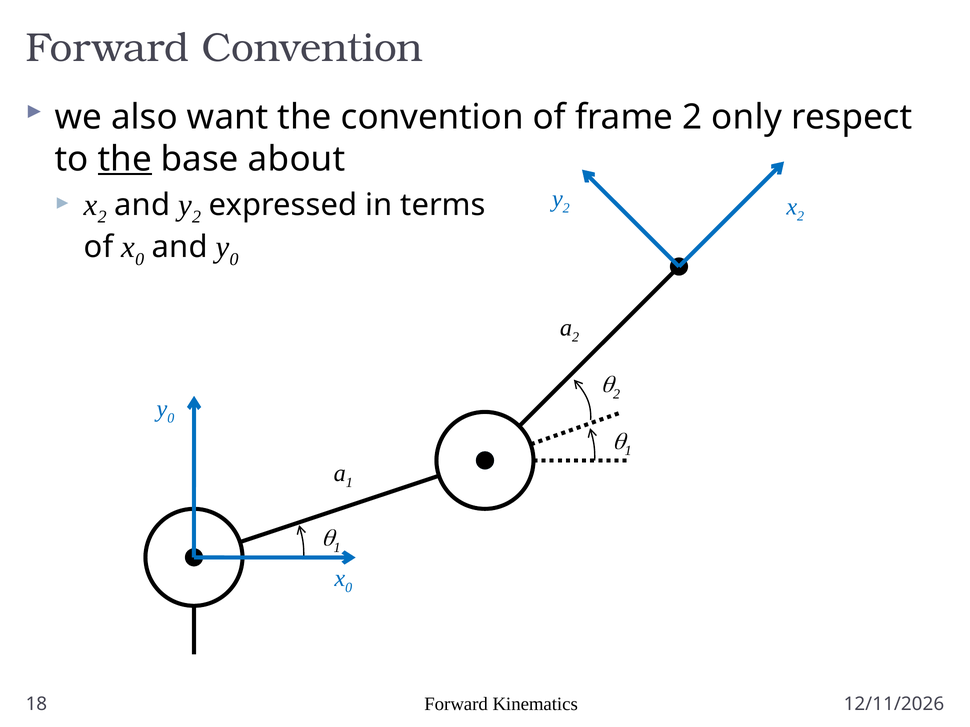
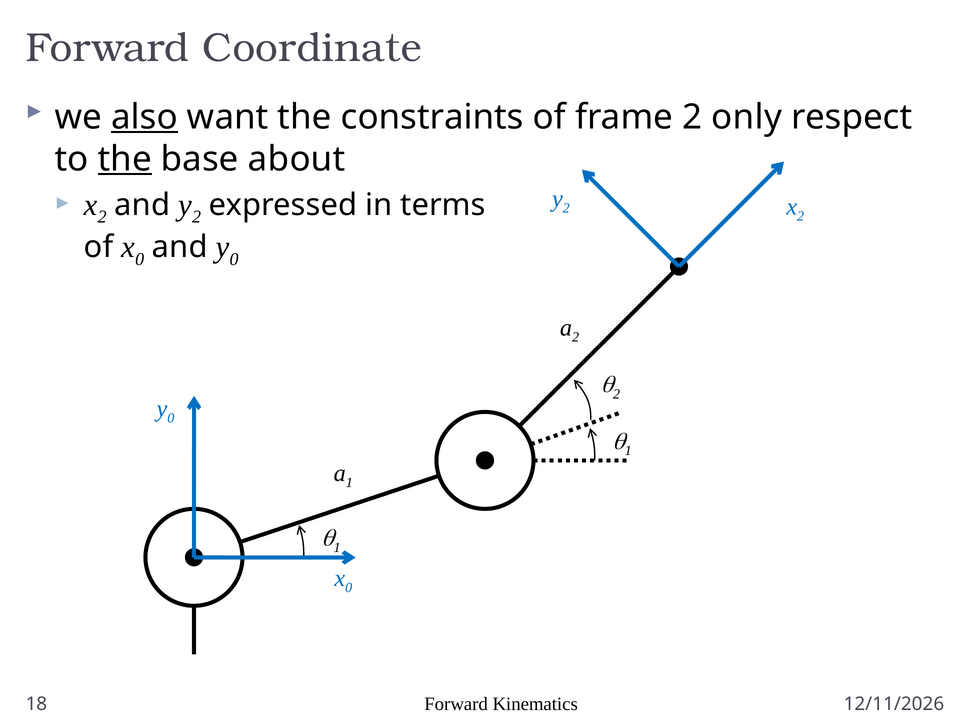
Forward Convention: Convention -> Coordinate (312, 48)
also underline: none -> present (145, 117)
the convention: convention -> constraints (432, 117)
